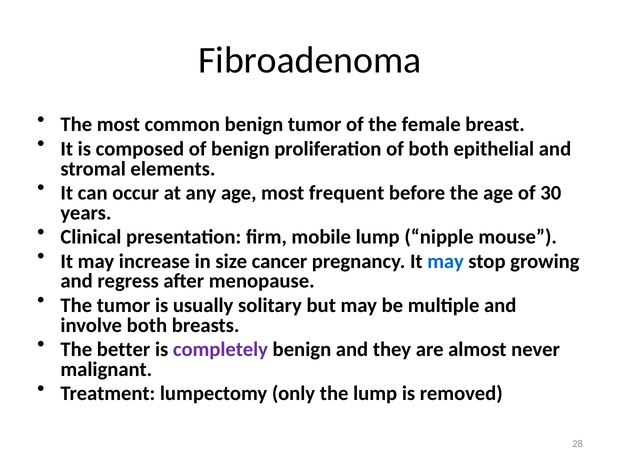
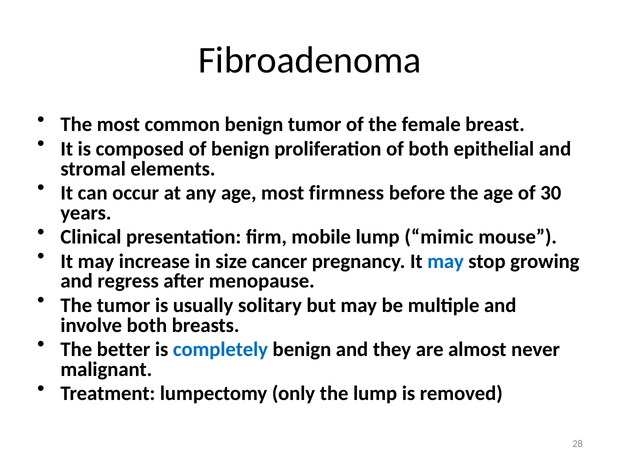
frequent: frequent -> firmness (347, 193)
nipple: nipple -> mimic (439, 237)
completely colour: purple -> blue (220, 349)
